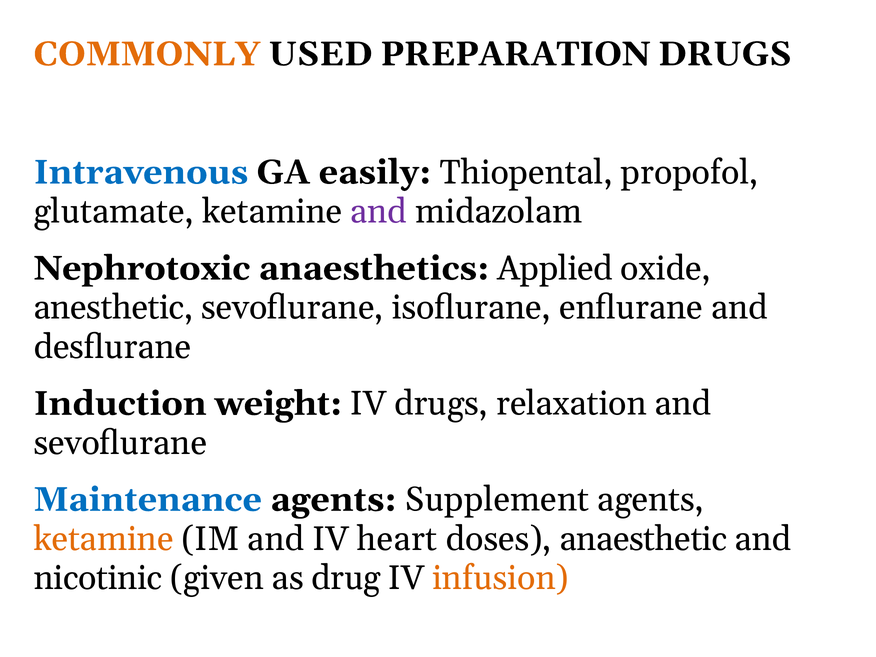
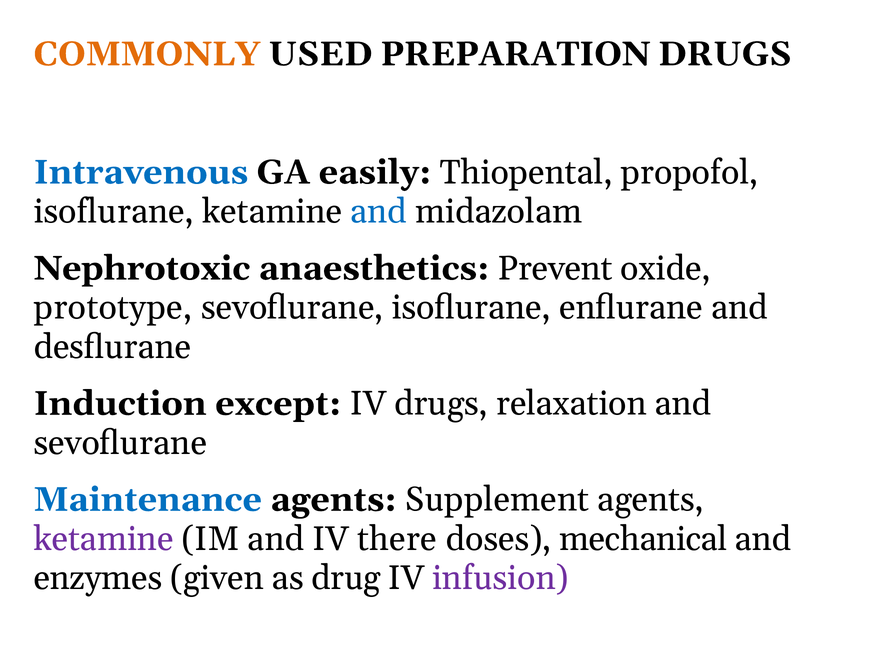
glutamate: glutamate -> isoflurane (114, 212)
and colour: purple -> blue (379, 212)
Applied: Applied -> Prevent (555, 268)
anesthetic: anesthetic -> prototype (113, 308)
weight: weight -> except (278, 404)
ketamine colour: orange -> purple (104, 539)
heart: heart -> there (397, 539)
anaesthetic: anaesthetic -> mechanical (643, 539)
nicotinic: nicotinic -> enzymes (98, 578)
infusion colour: orange -> purple (500, 578)
